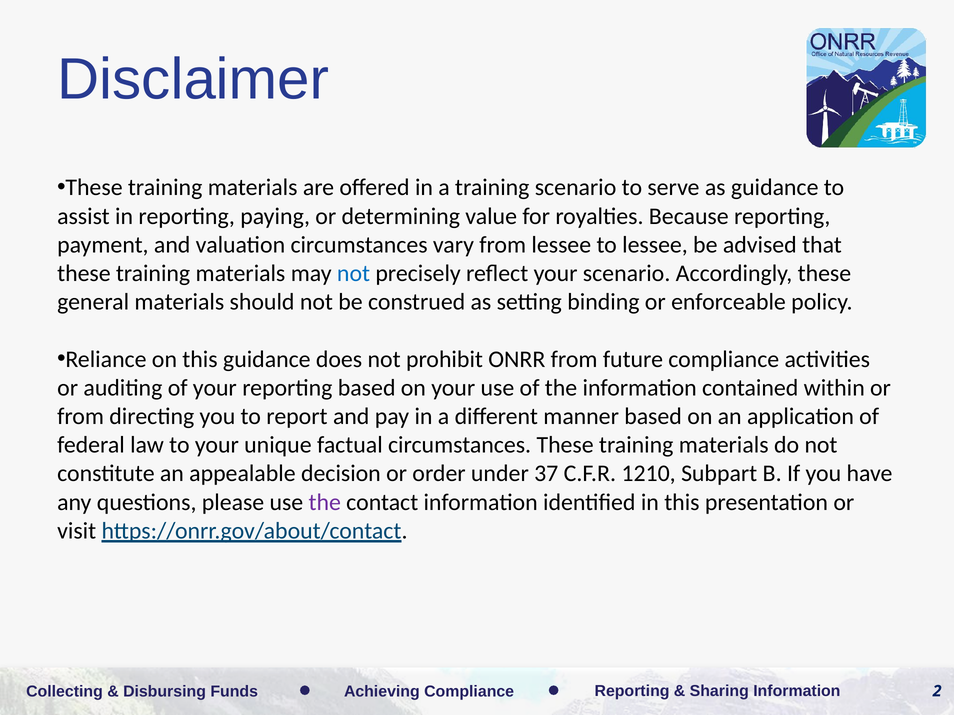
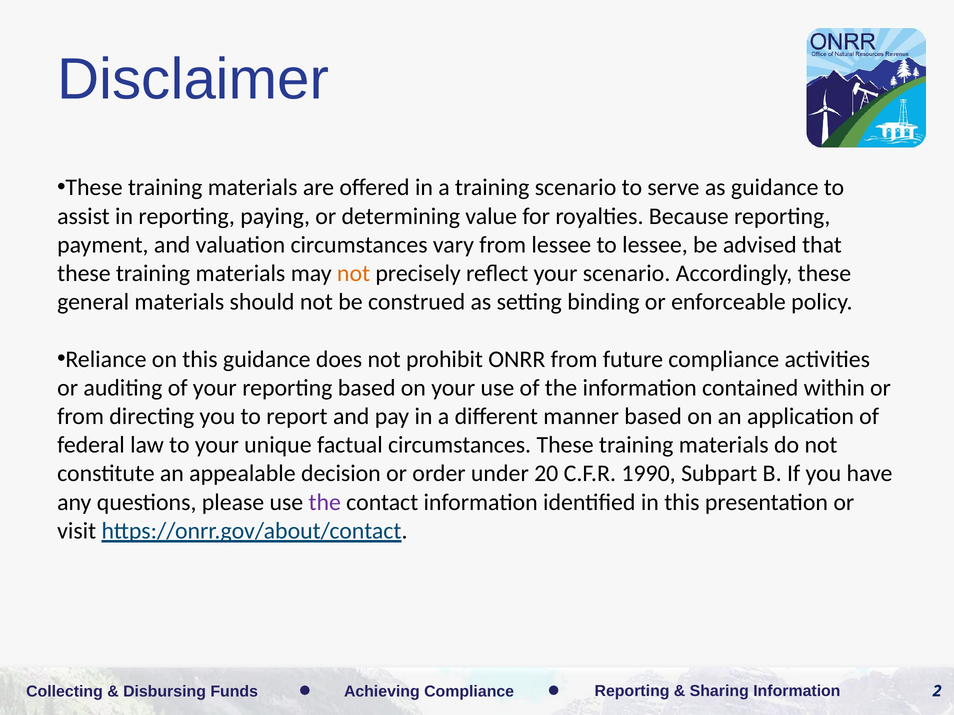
not colour: blue -> orange (354, 274)
37: 37 -> 20 (546, 474)
1210: 1210 -> 1990 (649, 474)
